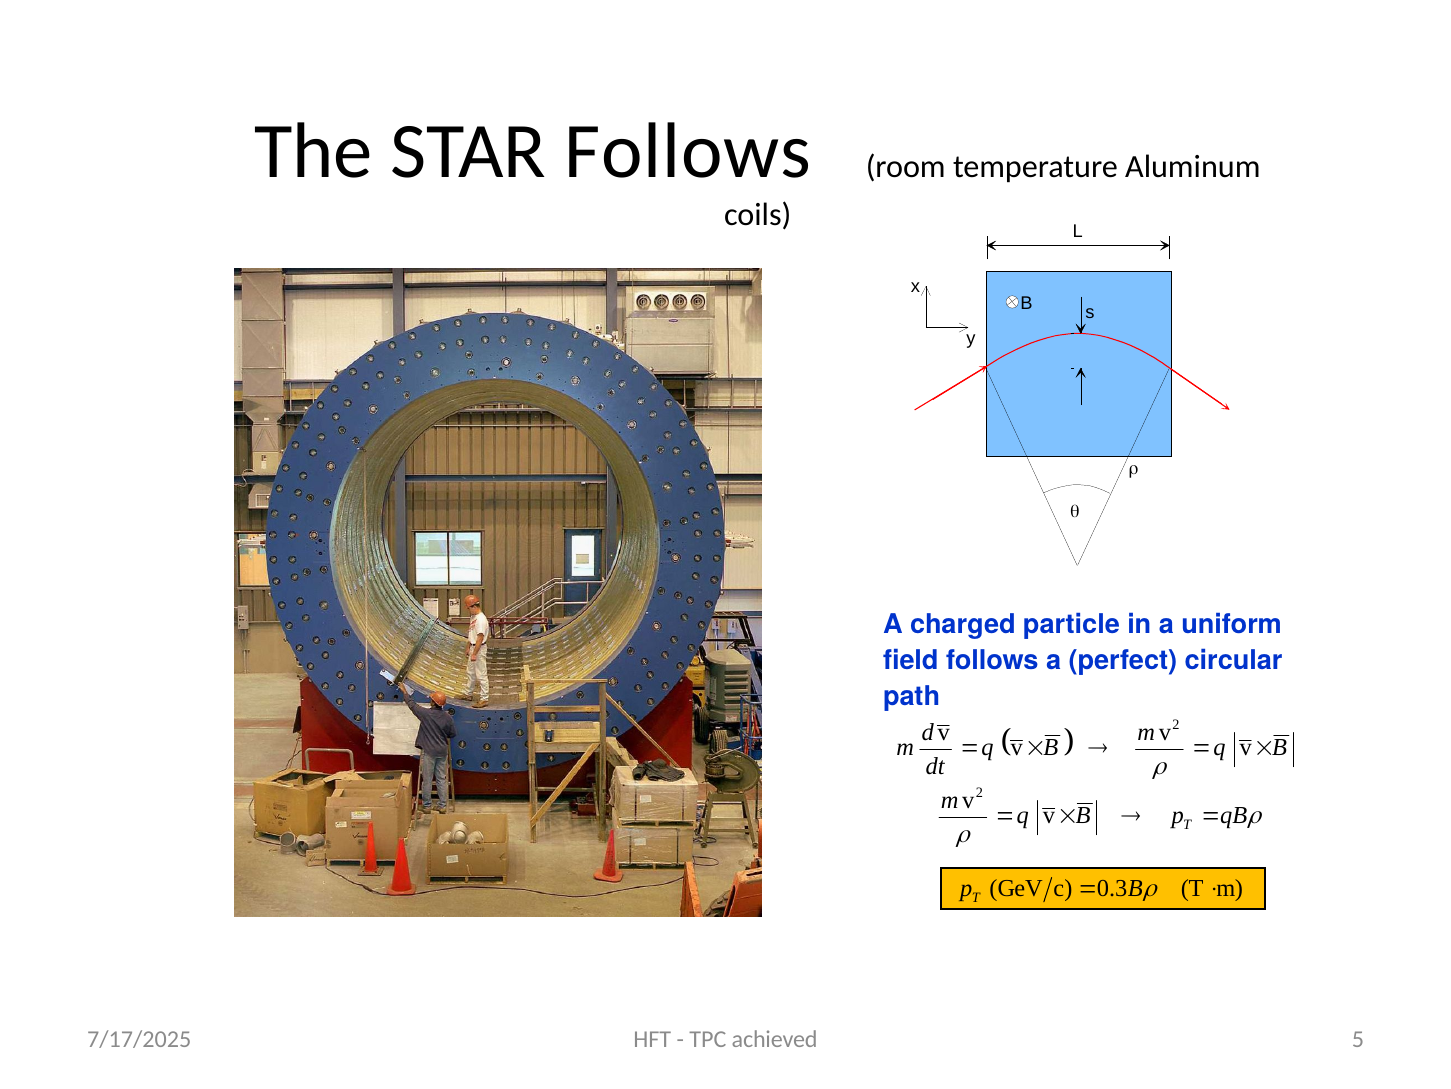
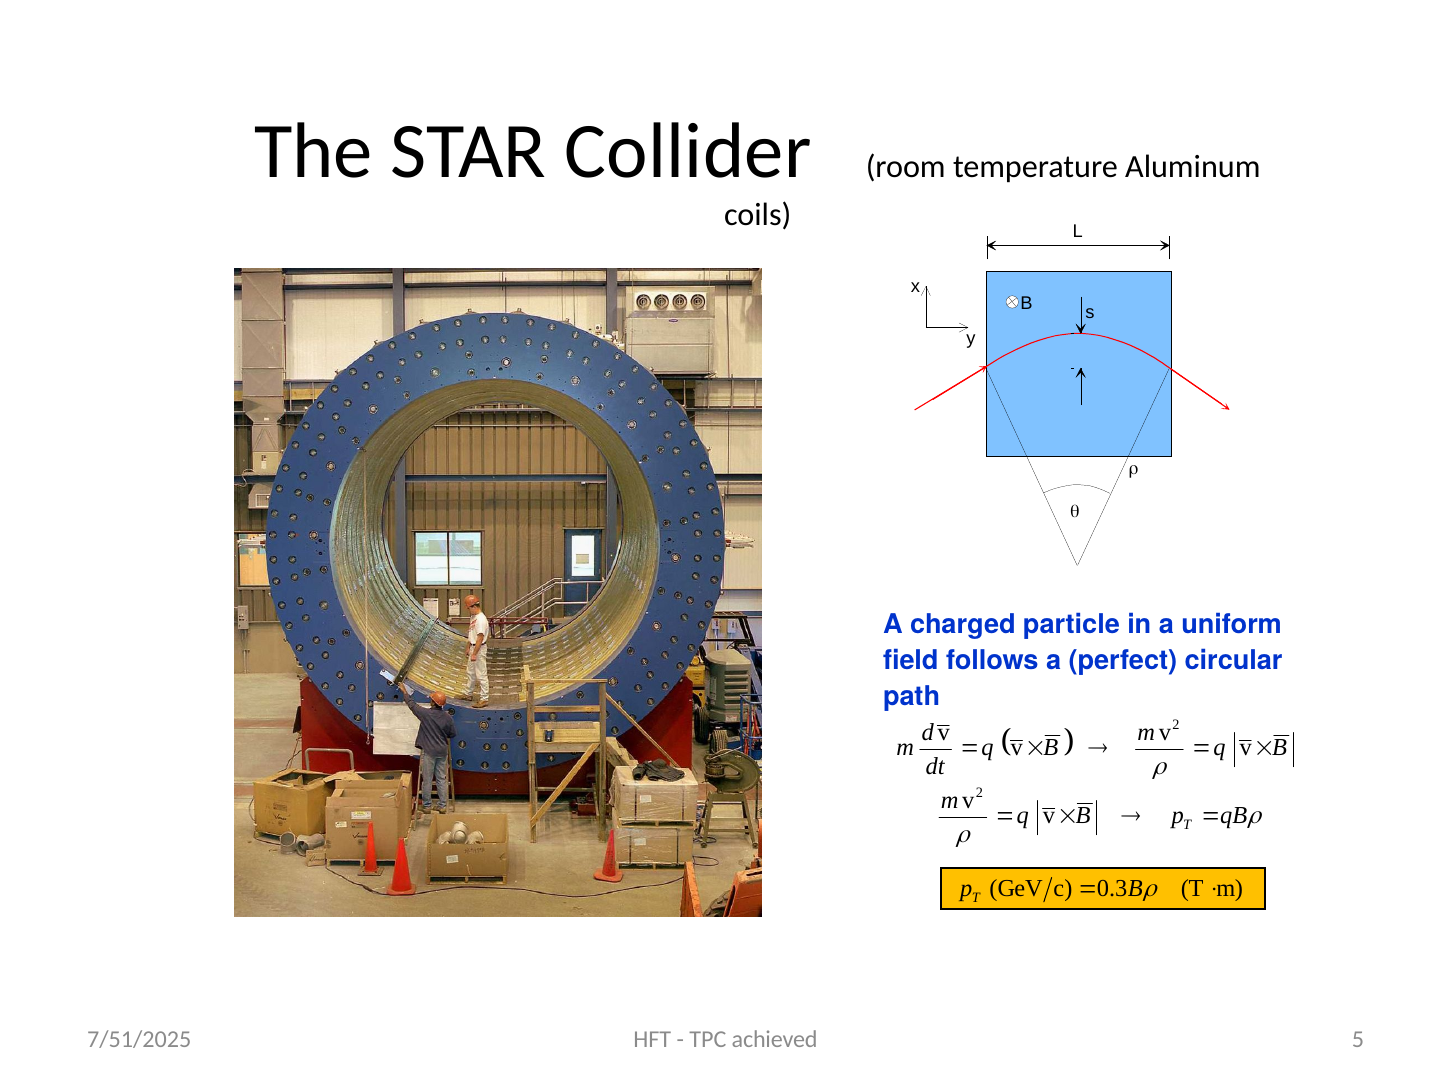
STAR Follows: Follows -> Collider (688, 152)
7/17/2025: 7/17/2025 -> 7/51/2025 (139, 1039)
